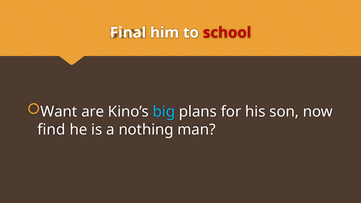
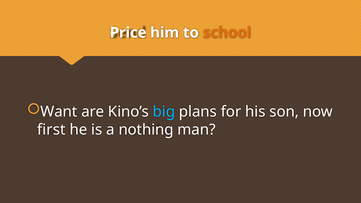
Final: Final -> Price (128, 33)
school colour: red -> orange (227, 33)
find: find -> first (51, 130)
